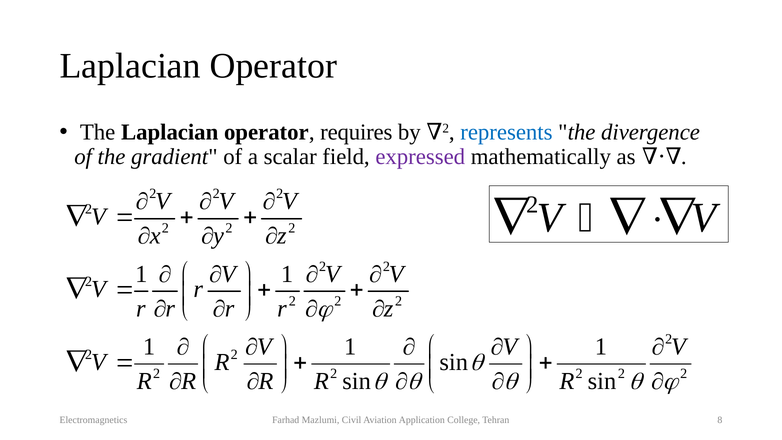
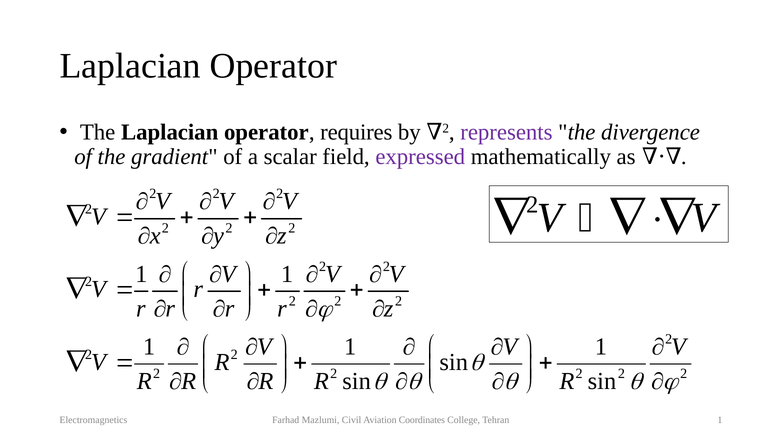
represents colour: blue -> purple (506, 132)
Application: Application -> Coordinates (422, 420)
Tehran 8: 8 -> 1 (720, 420)
